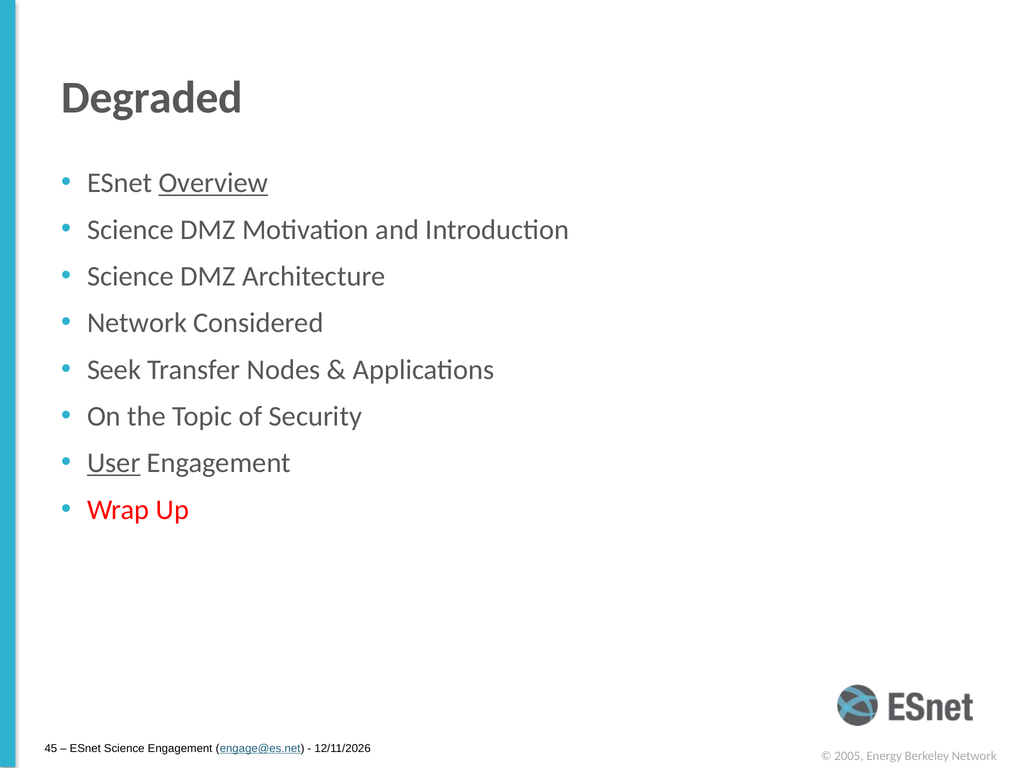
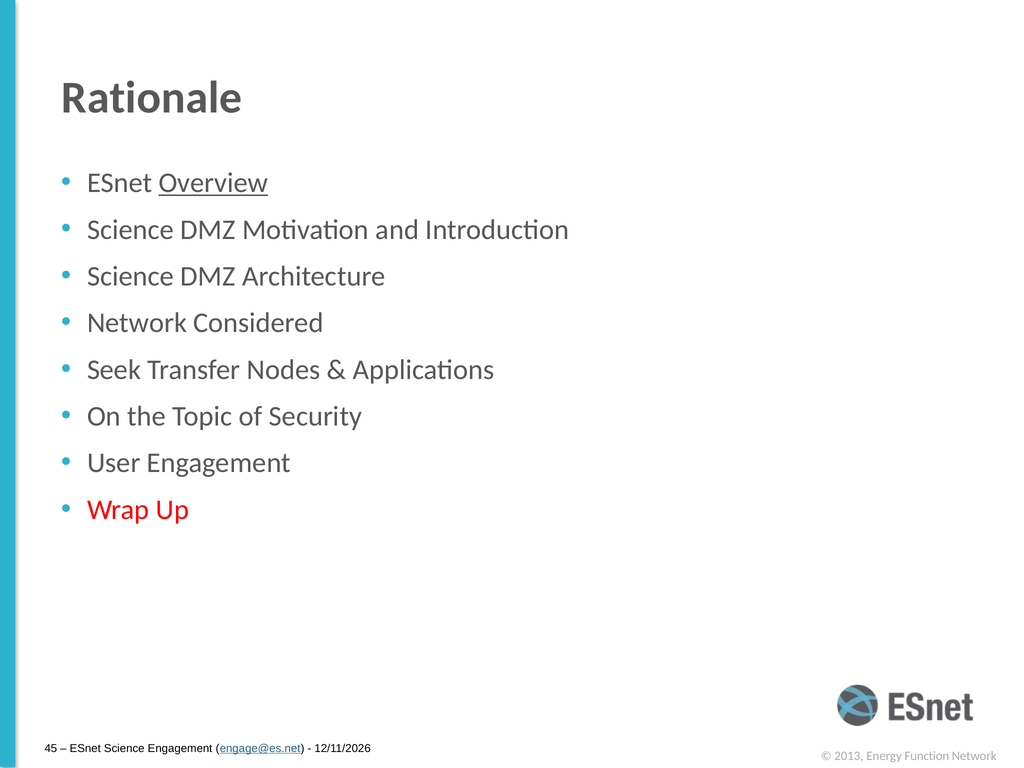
Degraded: Degraded -> Rationale (152, 98)
User underline: present -> none (114, 463)
2005: 2005 -> 2013 (849, 756)
Berkeley: Berkeley -> Function (927, 756)
